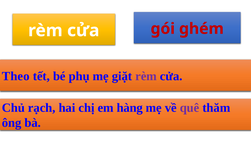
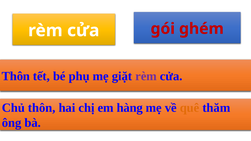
Theo: Theo -> Thôn (16, 76)
Chủ rạch: rạch -> thôn (42, 108)
quê colour: purple -> orange (190, 108)
